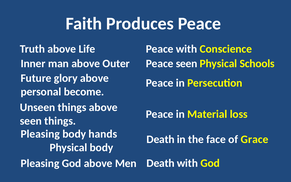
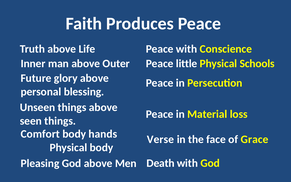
Peace seen: seen -> little (187, 64)
become: become -> blessing (84, 92)
Pleasing: Pleasing -> Comfort (40, 134)
Death: Death -> Verse (160, 139)
